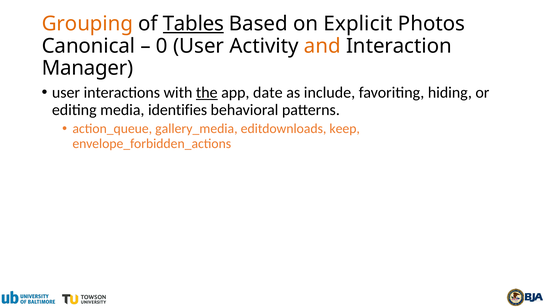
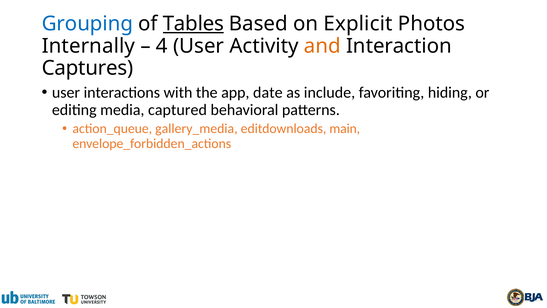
Grouping colour: orange -> blue (87, 24)
Canonical: Canonical -> Internally (88, 46)
0: 0 -> 4 (162, 46)
Manager: Manager -> Captures (88, 68)
the underline: present -> none (207, 92)
identifies: identifies -> captured (177, 110)
keep: keep -> main (345, 129)
